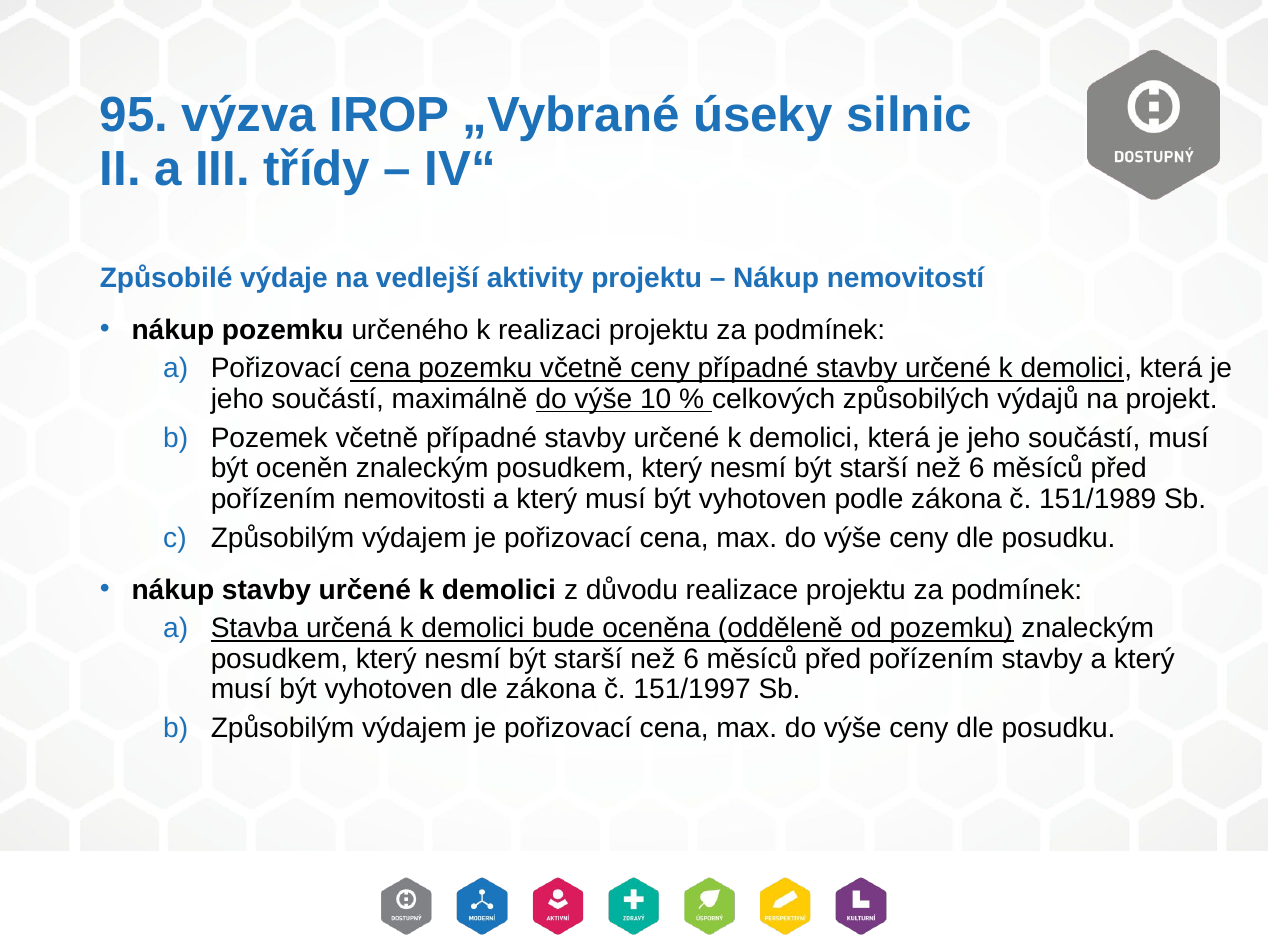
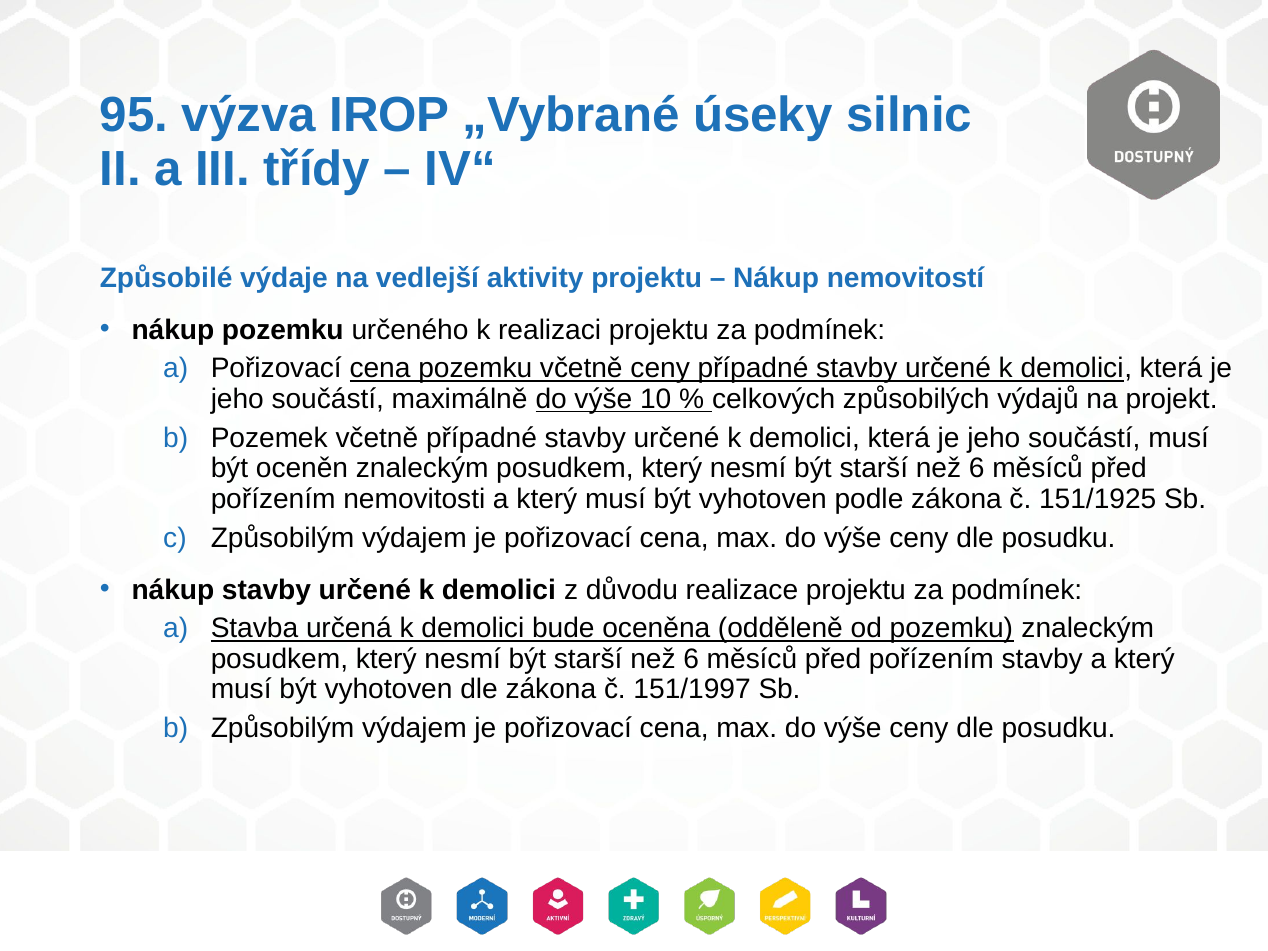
151/1989: 151/1989 -> 151/1925 (1098, 499)
